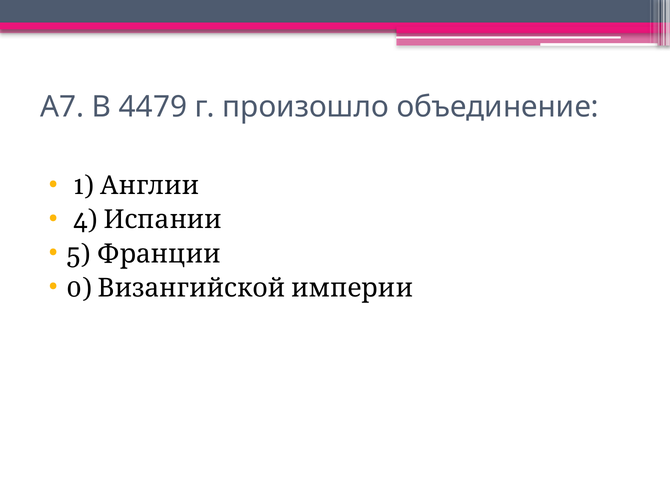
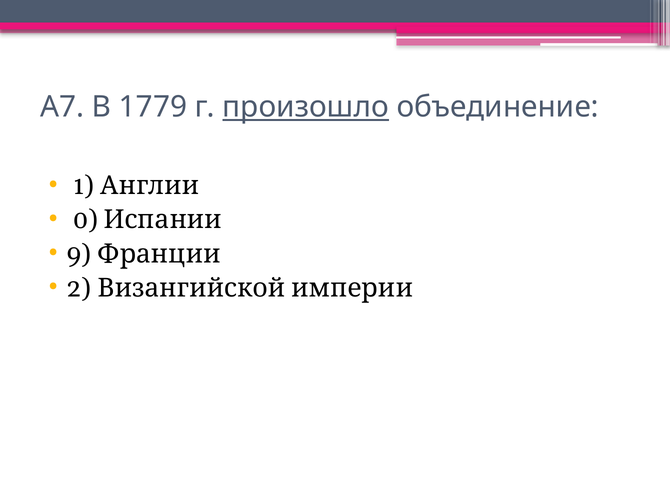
4479: 4479 -> 1779 (153, 107)
произошло underline: none -> present (306, 107)
4: 4 -> 0 (85, 220)
5: 5 -> 9 (79, 254)
0: 0 -> 2 (79, 288)
